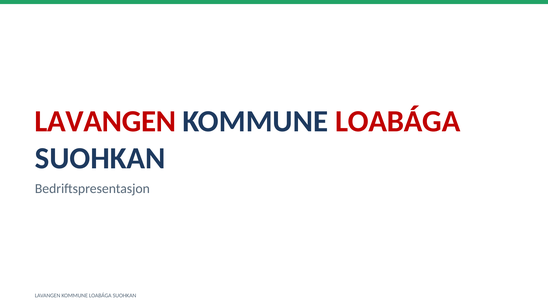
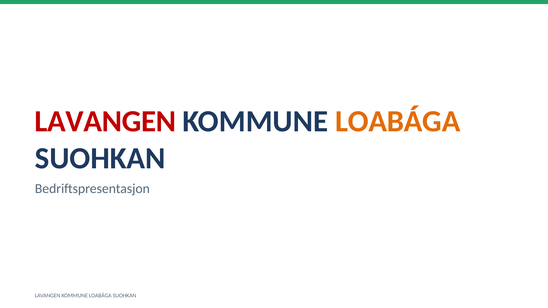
LOABÁGA colour: red -> orange (398, 122)
